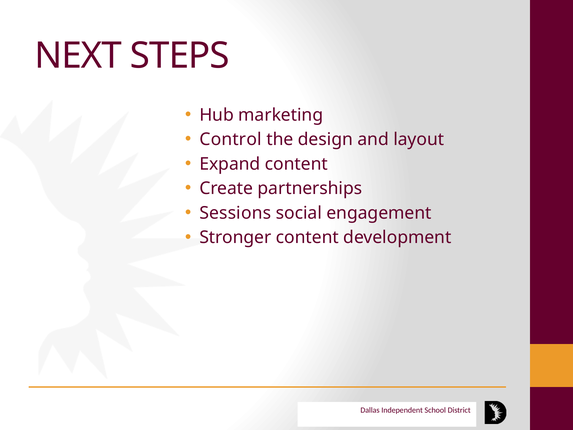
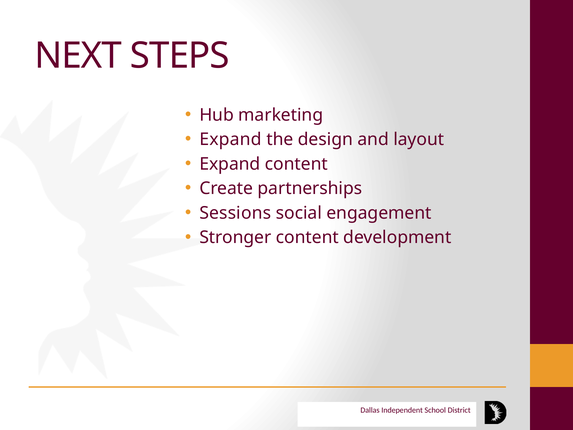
Control: Control -> Expand (231, 139)
